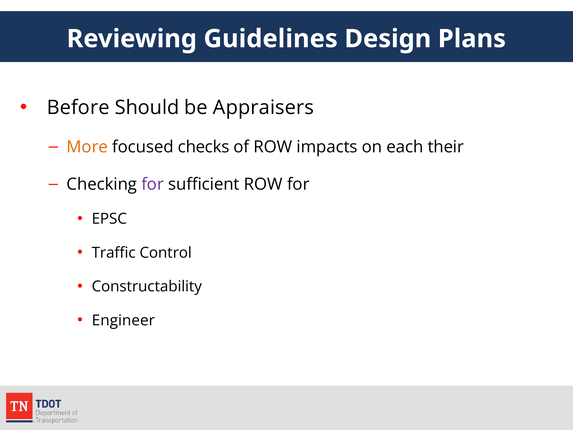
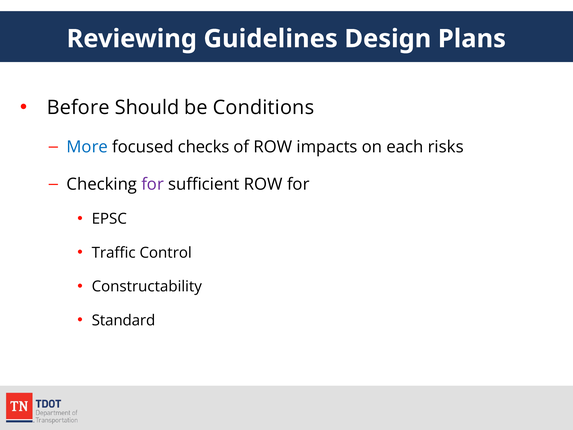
Appraisers: Appraisers -> Conditions (264, 108)
More colour: orange -> blue (87, 147)
their: their -> risks (446, 147)
Engineer: Engineer -> Standard (123, 320)
